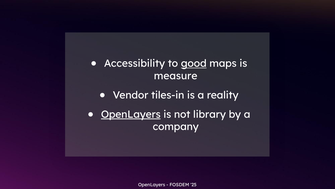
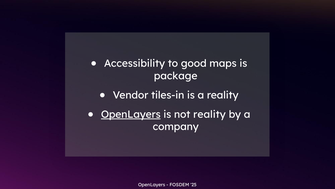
good underline: present -> none (194, 63)
measure: measure -> package (176, 76)
not library: library -> reality (209, 114)
